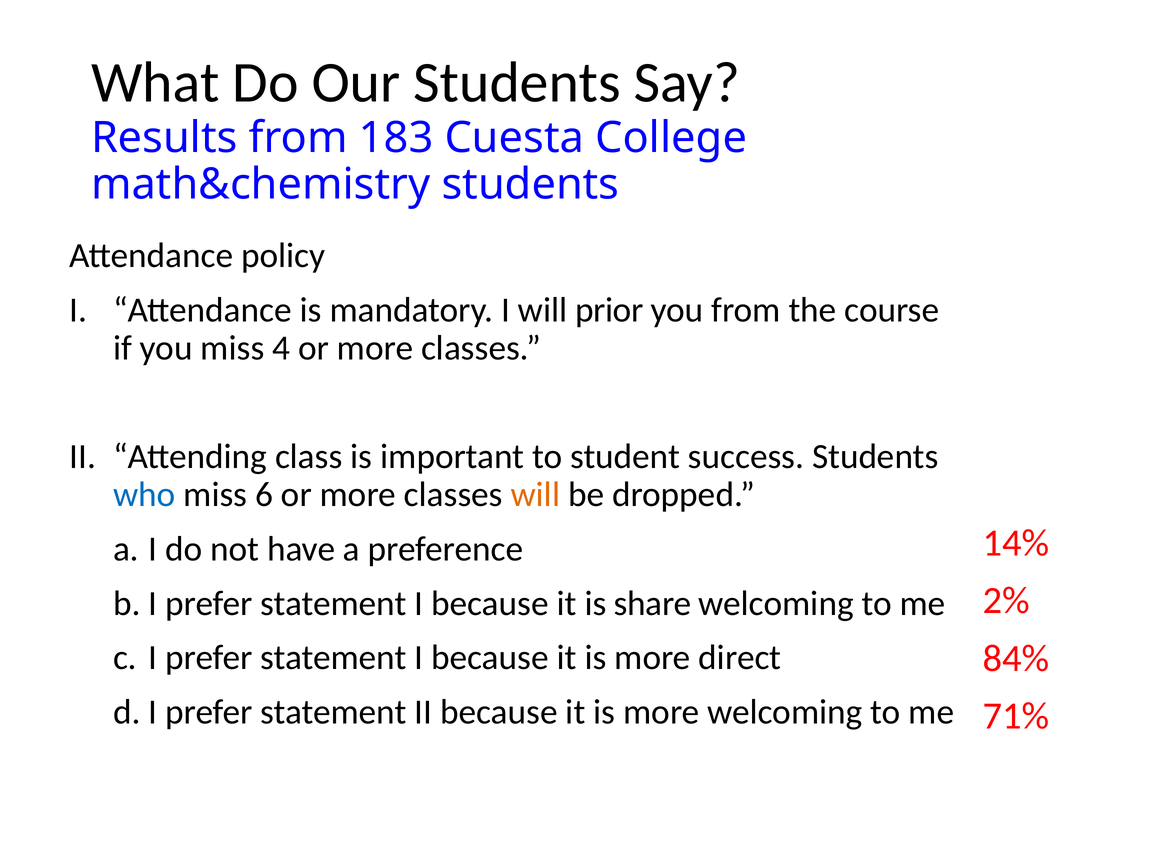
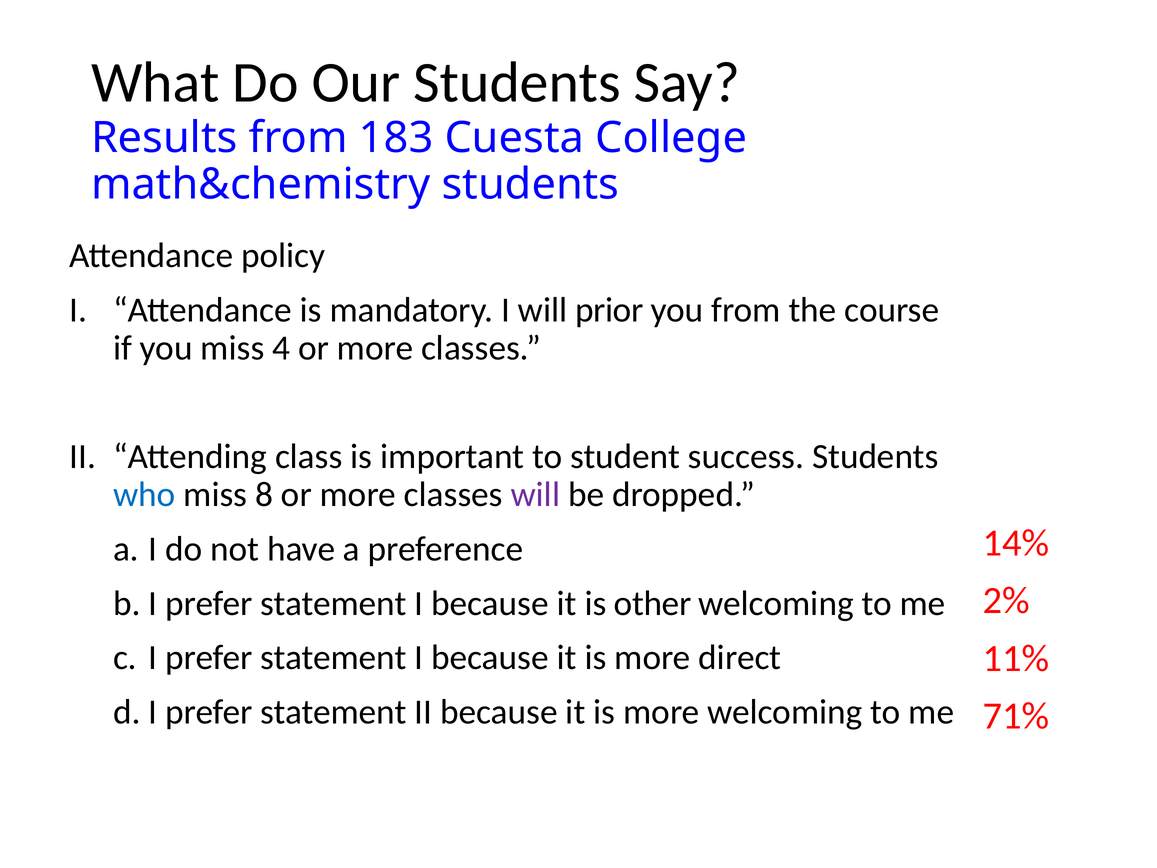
6: 6 -> 8 (264, 495)
will colour: orange -> purple (535, 495)
share: share -> other (653, 603)
84%: 84% -> 11% (1016, 658)
